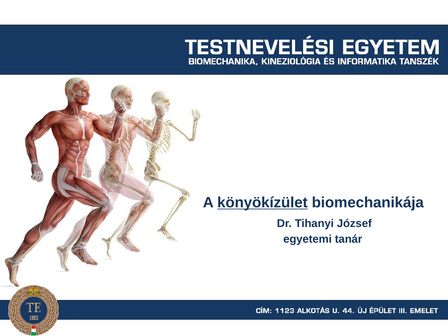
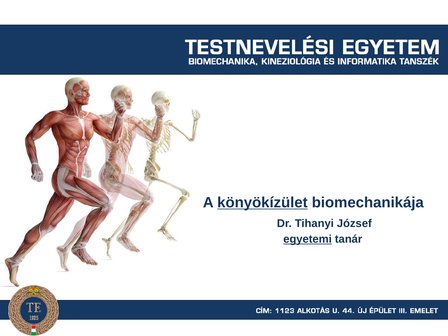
egyetemi underline: none -> present (308, 239)
